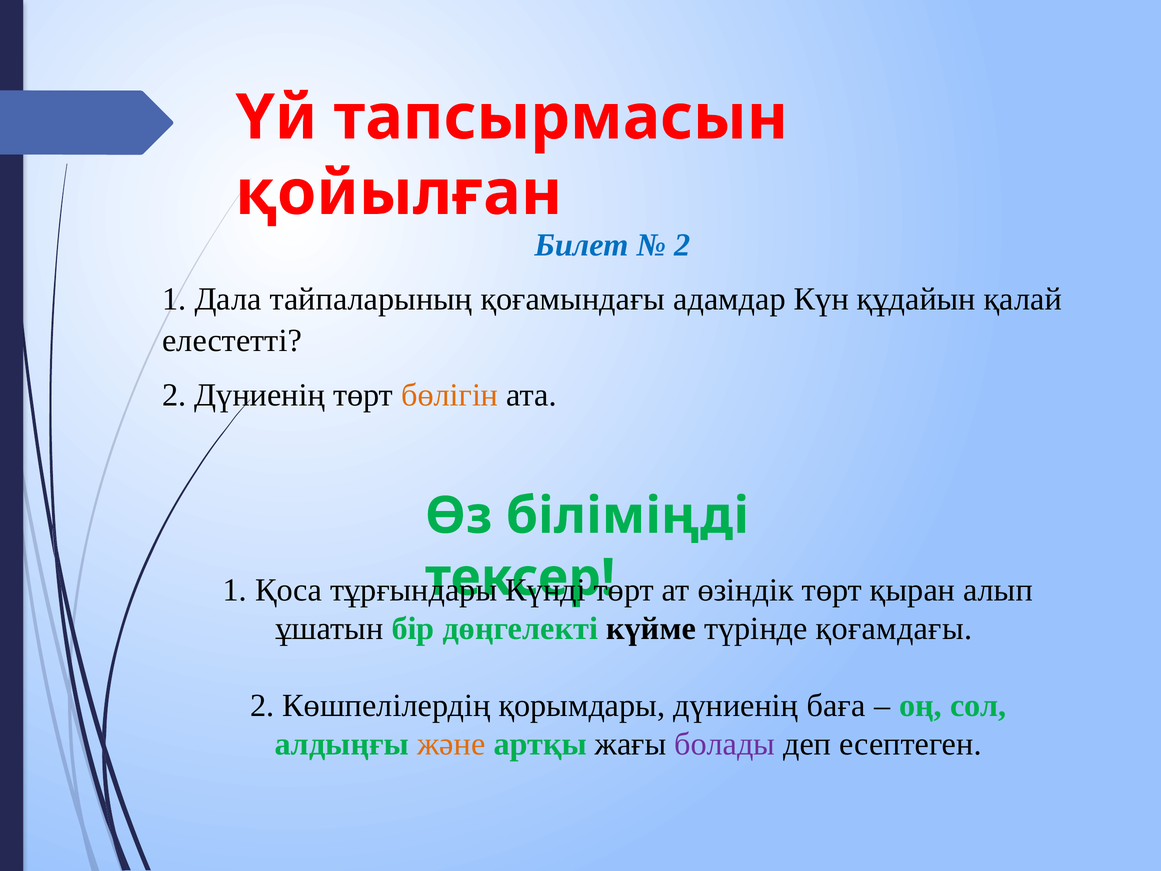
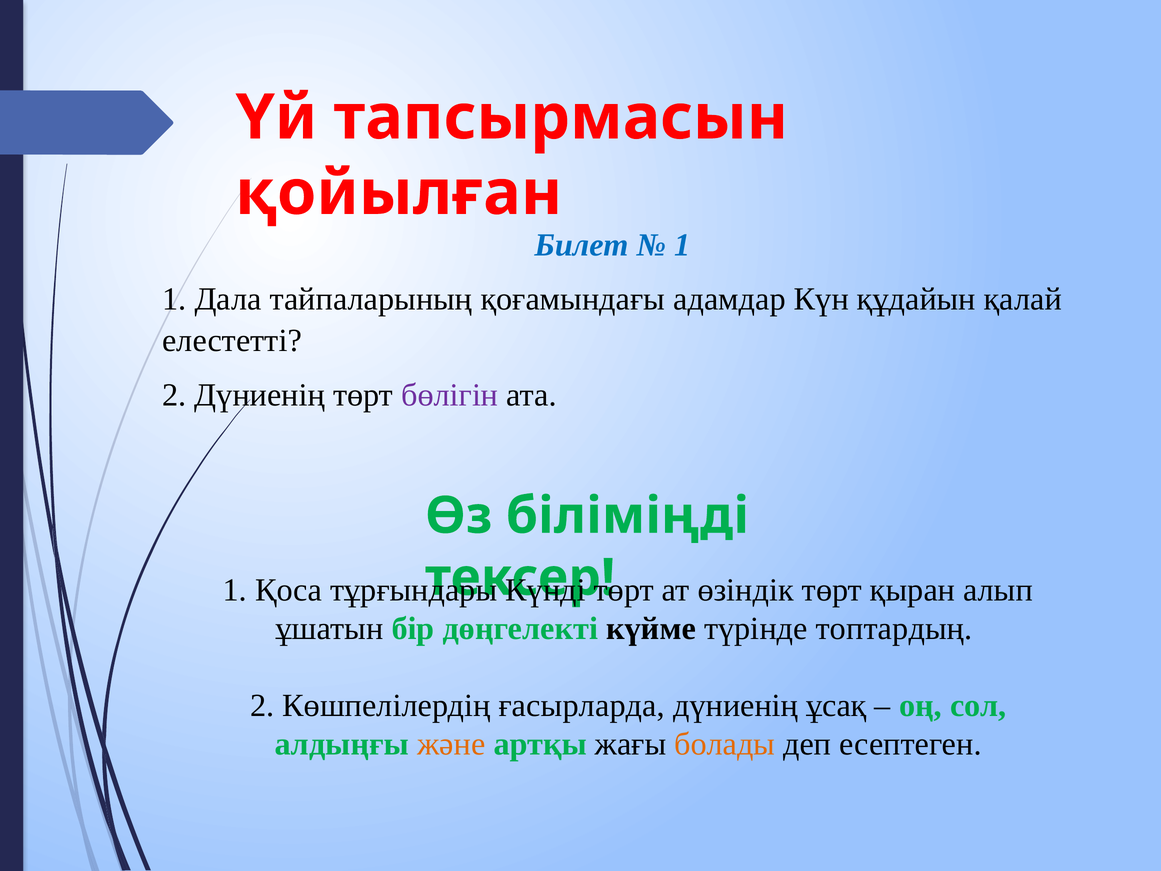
2: 2 -> 1 (682, 245)
бөлігін colour: orange -> purple (450, 395)
қоғамдағы: қоғамдағы -> топтардың (894, 628)
қорымдары: қорымдары -> ғасырларда (582, 705)
баға: баға -> ұсақ (836, 705)
болады colour: purple -> orange (725, 744)
